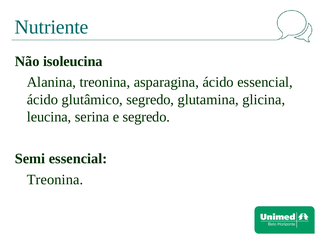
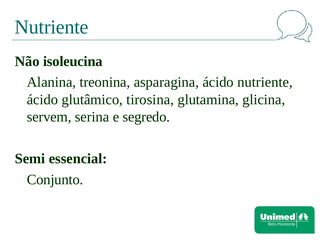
ácido essencial: essencial -> nutriente (265, 82)
glutâmico segredo: segredo -> tirosina (150, 100)
leucina: leucina -> servem (49, 117)
Treonina: Treonina -> Conjunto (55, 180)
